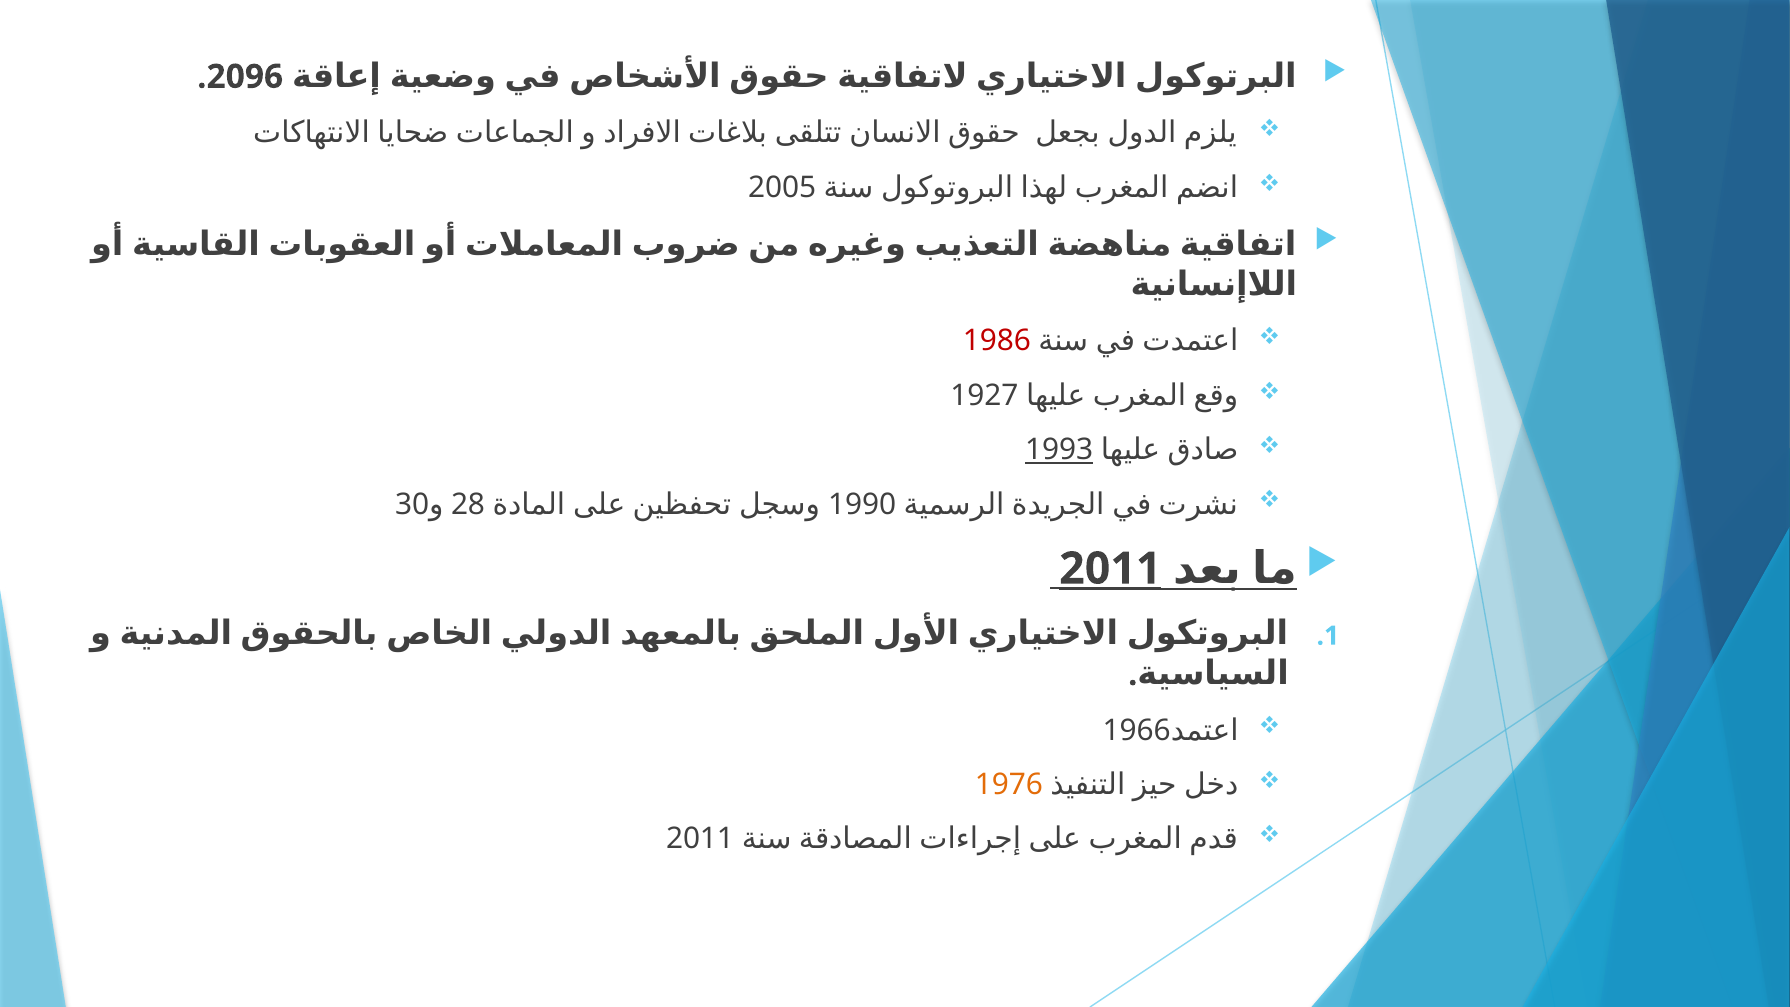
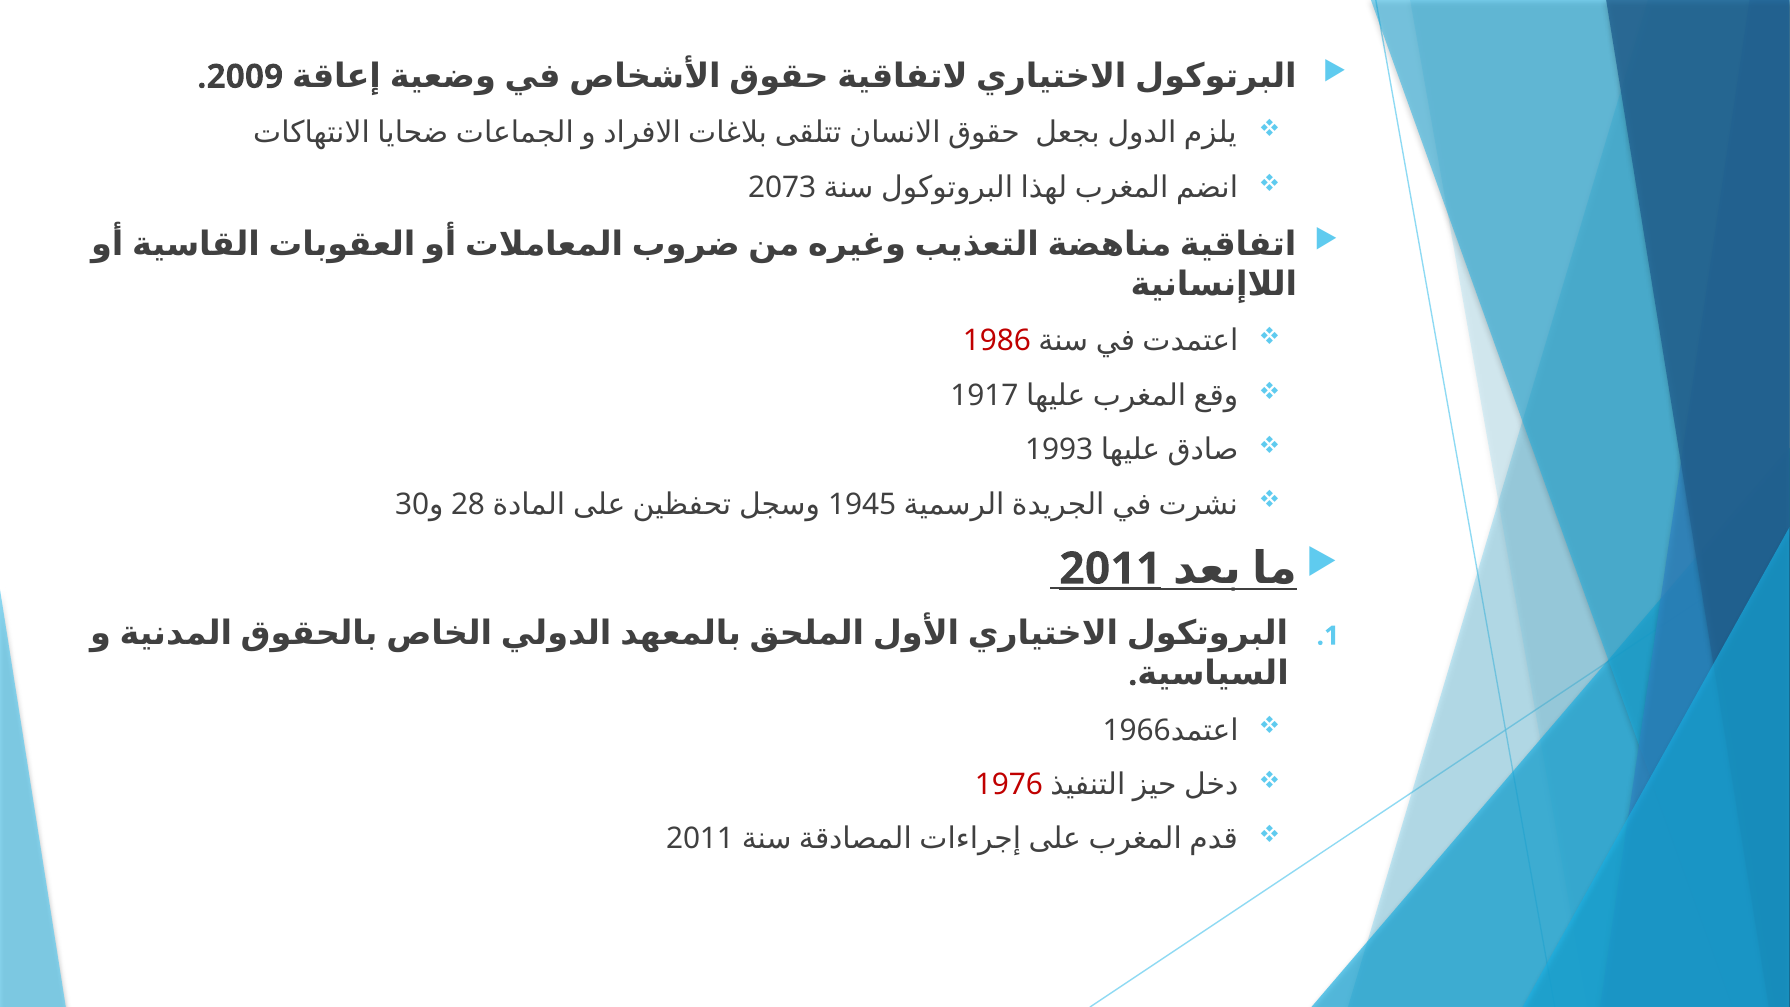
2096: 2096 -> 2009 (245, 77)
2005: 2005 -> 2073 (782, 187)
1927: 1927 -> 1917 (984, 395)
1993 underline: present -> none (1059, 450)
1990: 1990 -> 1945 (862, 504)
1976 colour: orange -> red (1009, 785)
